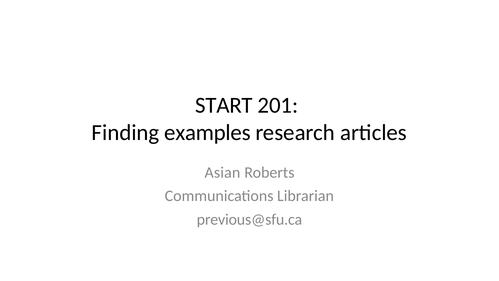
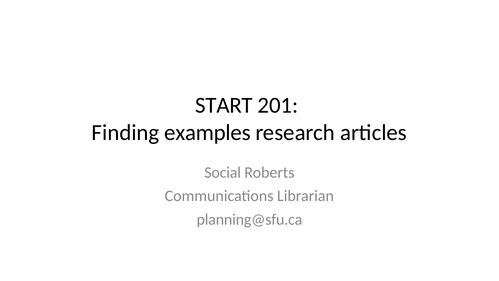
Asian: Asian -> Social (223, 172)
previous@sfu.ca: previous@sfu.ca -> planning@sfu.ca (249, 219)
